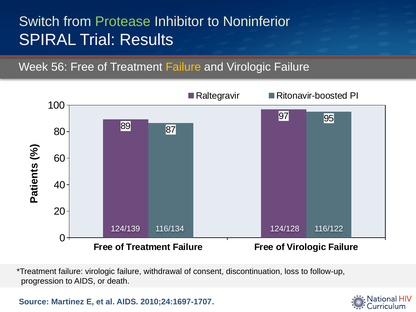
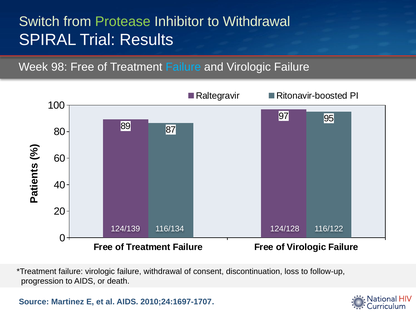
to Noninferior: Noninferior -> Withdrawal (257, 22)
56: 56 -> 98 (59, 67)
Failure colour: yellow -> light blue (183, 67)
